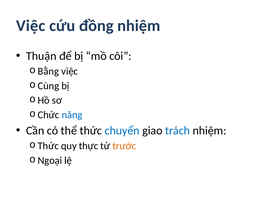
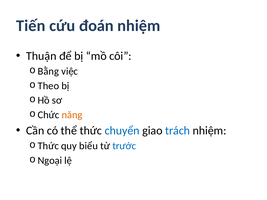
Việc: Việc -> Tiến (31, 26)
đồng: đồng -> đoán (96, 26)
Cùng: Cùng -> Theo (48, 86)
năng colour: blue -> orange (72, 115)
thực: thực -> biểu (89, 146)
trước colour: orange -> blue (124, 146)
